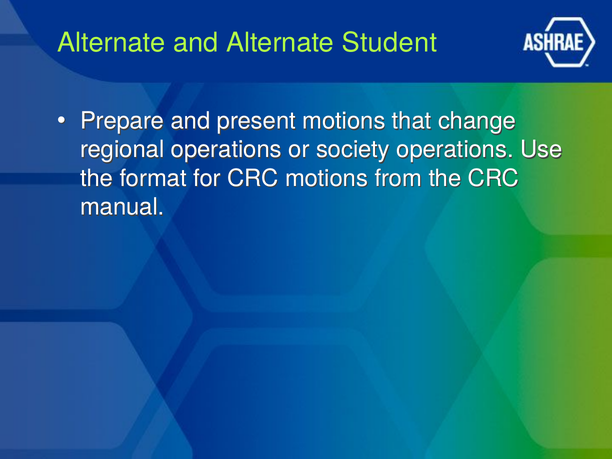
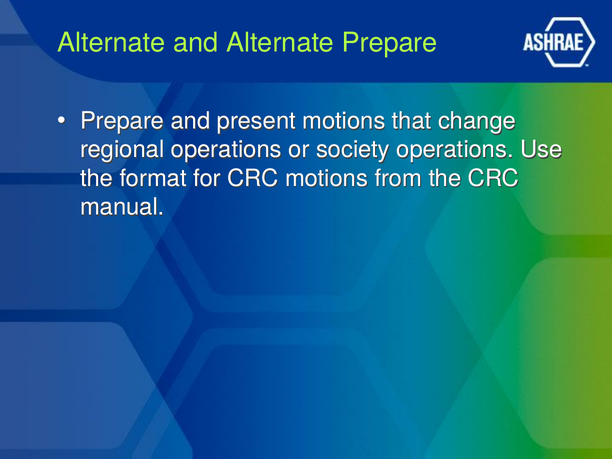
Alternate Student: Student -> Prepare (390, 43)
